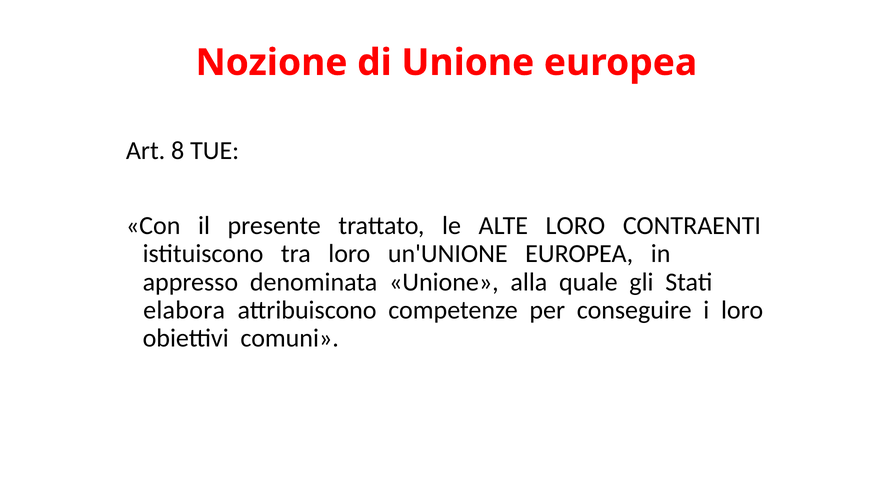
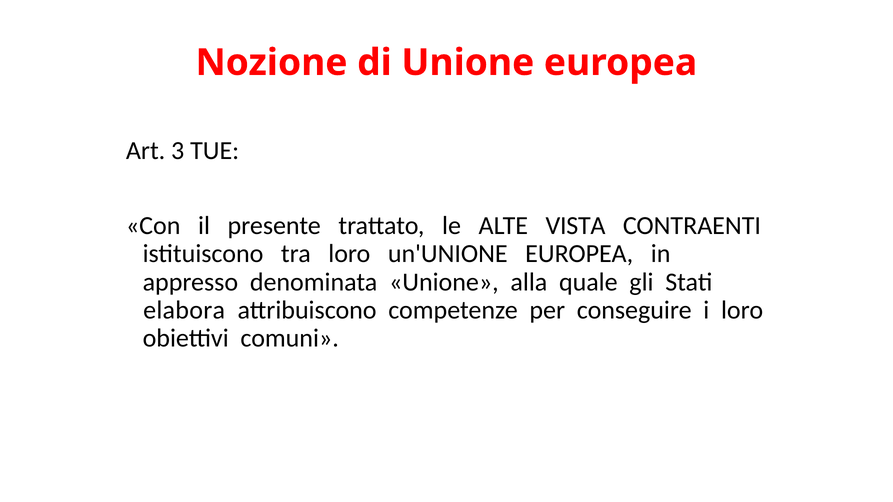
8: 8 -> 3 (178, 151)
ALTE LORO: LORO -> VISTA (576, 226)
